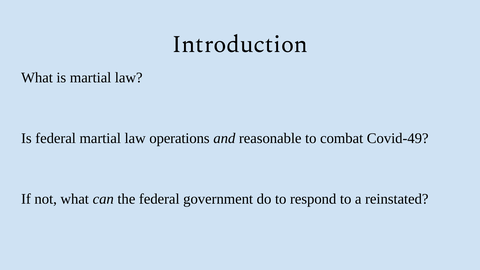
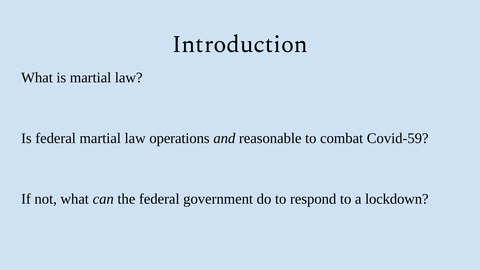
Covid-49: Covid-49 -> Covid-59 (398, 138)
reinstated: reinstated -> lockdown (397, 199)
